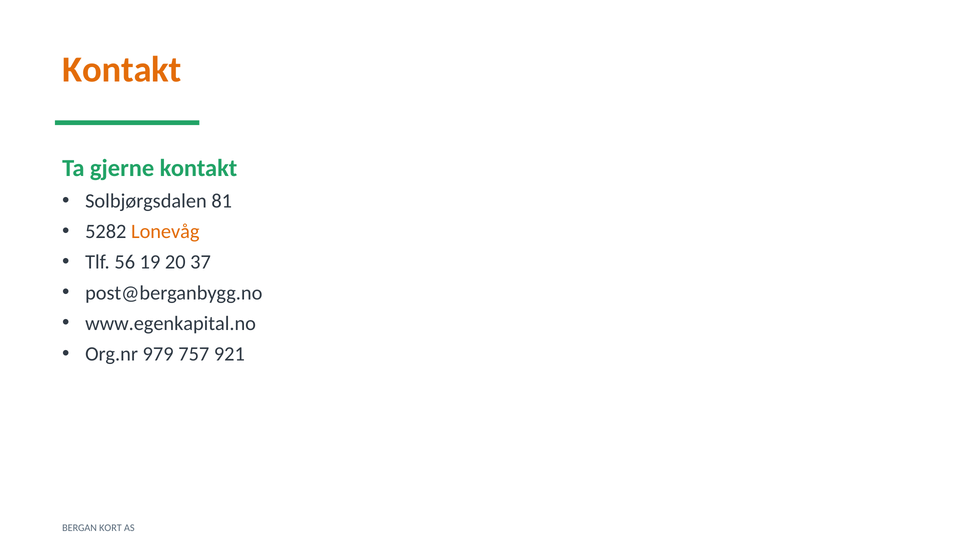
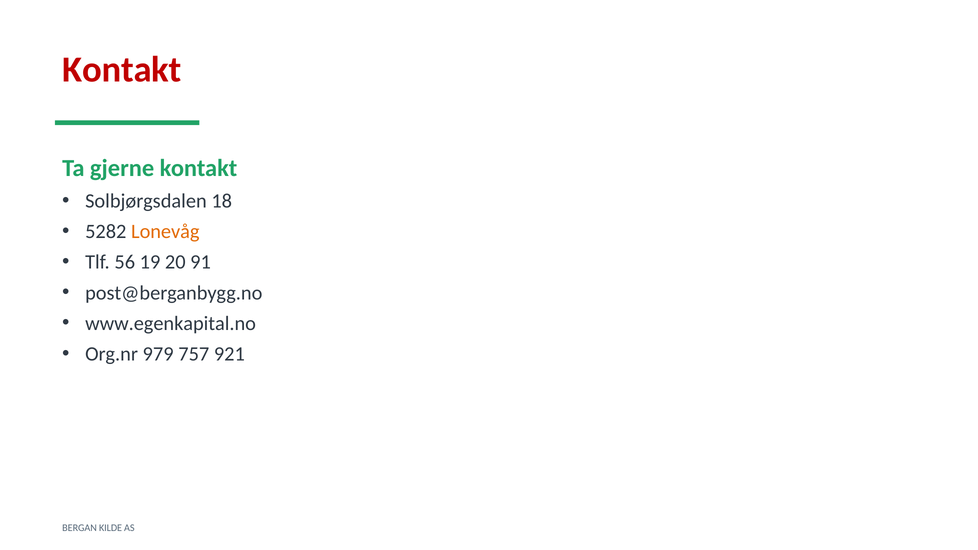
Kontakt colour: orange -> red (122, 70)
81: 81 -> 18 (222, 201)
37: 37 -> 91 (201, 262)
KORT: KORT -> KILDE (111, 528)
